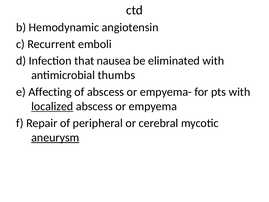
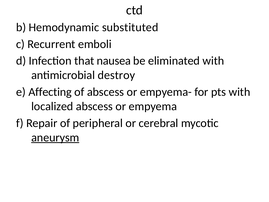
angiotensin: angiotensin -> substituted (130, 27)
thumbs: thumbs -> destroy (116, 75)
localized underline: present -> none (52, 106)
